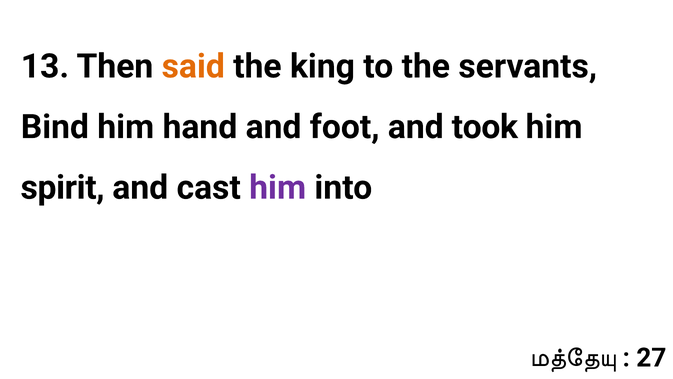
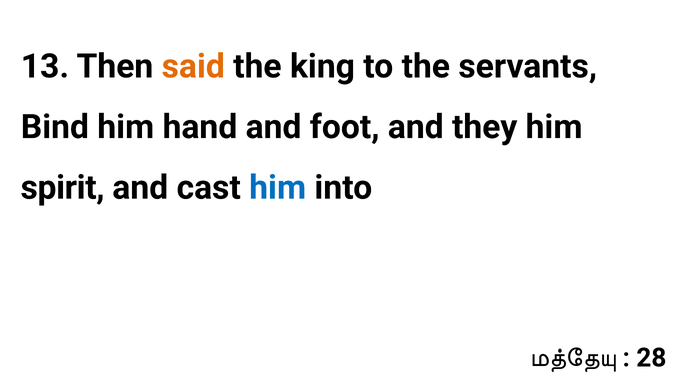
took: took -> they (485, 127)
him colour: purple -> blue (278, 187)
27: 27 -> 28 (651, 357)
